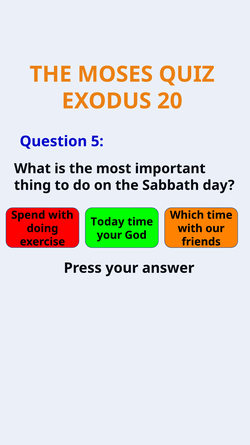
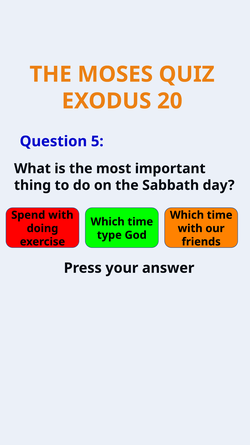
Today: Today -> Which (108, 221)
your: your -> type (109, 235)
